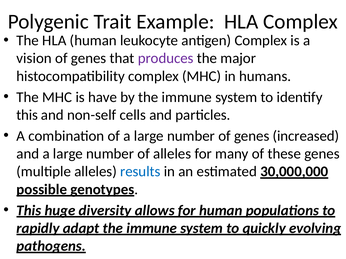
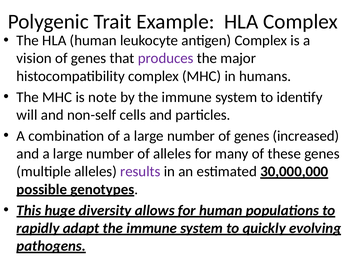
have: have -> note (102, 97)
this: this -> will (27, 115)
results colour: blue -> purple (140, 172)
